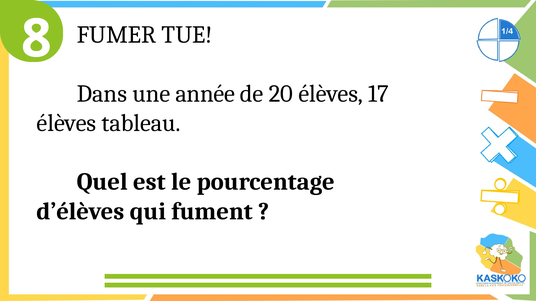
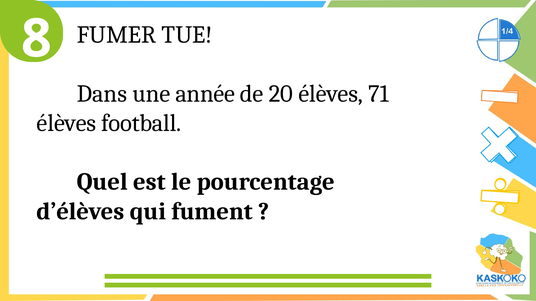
17: 17 -> 71 (378, 94)
tableau: tableau -> football (141, 123)
